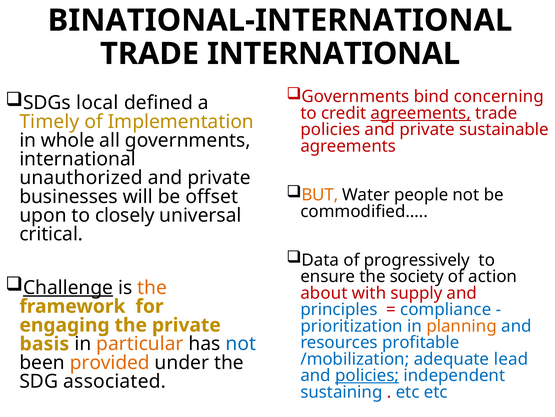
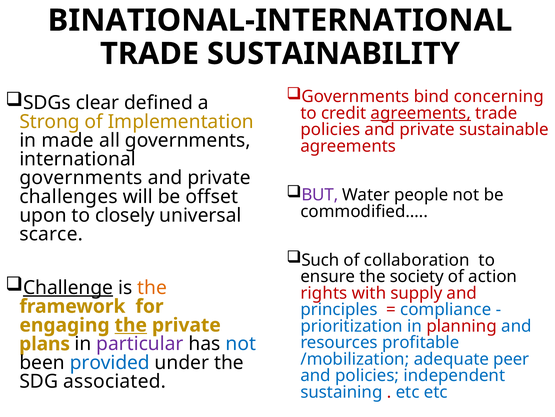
TRADE INTERNATIONAL: INTERNATIONAL -> SUSTAINABILITY (333, 54)
local: local -> clear (98, 103)
Timely: Timely -> Strong (50, 121)
whole: whole -> made (68, 140)
unauthorized: unauthorized -> governments (81, 178)
BUT colour: orange -> purple (320, 195)
businesses: businesses -> challenges (69, 196)
critical: critical -> scarce (51, 234)
Data: Data -> Such (320, 260)
progressively: progressively -> collaboration (417, 260)
about: about -> rights (324, 293)
planning colour: orange -> red (462, 326)
the underline: none -> present (131, 325)
basis: basis -> plans (45, 343)
particular colour: orange -> purple (140, 343)
lead: lead -> peer (511, 359)
provided colour: orange -> blue (110, 362)
policies underline: present -> none (367, 375)
